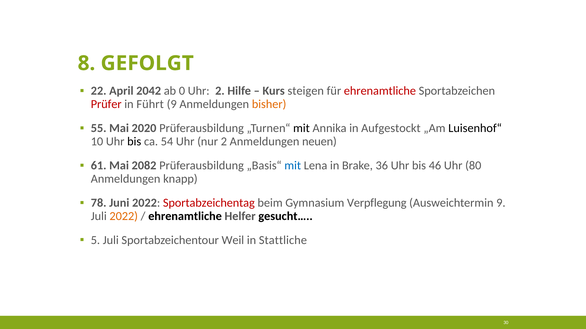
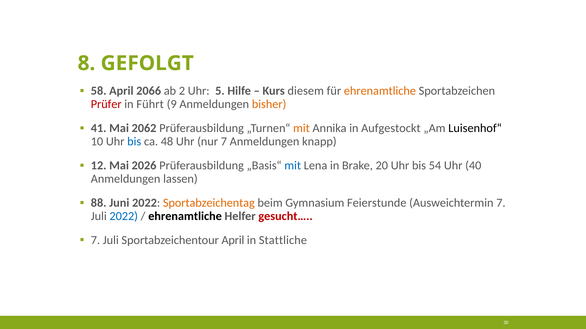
22: 22 -> 58 (99, 91)
2042: 2042 -> 2066 (149, 91)
0: 0 -> 2 (182, 91)
Uhr 2: 2 -> 5 (220, 91)
steigen: steigen -> diesem (306, 91)
ehrenamtliche colour: red -> orange (380, 91)
55: 55 -> 41 (99, 128)
2020: 2020 -> 2062 (144, 128)
mit colour: black -> orange (301, 128)
bis colour: black -> blue (134, 142)
54: 54 -> 48 (167, 142)
nur 2: 2 -> 7 (224, 142)
neuen: neuen -> knapp (319, 142)
61: 61 -> 12 (99, 166)
2082: 2082 -> 2026 (144, 166)
36: 36 -> 20 (382, 166)
46: 46 -> 54 (435, 166)
80: 80 -> 40 (473, 166)
knapp: knapp -> lassen (180, 179)
78: 78 -> 88 (99, 203)
Sportabzeichentag colour: red -> orange (209, 203)
Verpflegung: Verpflegung -> Feierstunde (377, 203)
Ausweichtermin 9: 9 -> 7 (501, 203)
2022 colour: orange -> blue (124, 216)
gesucht… colour: black -> red (286, 216)
5: 5 -> 7 (95, 241)
Sportabzeichentour Weil: Weil -> April (233, 241)
